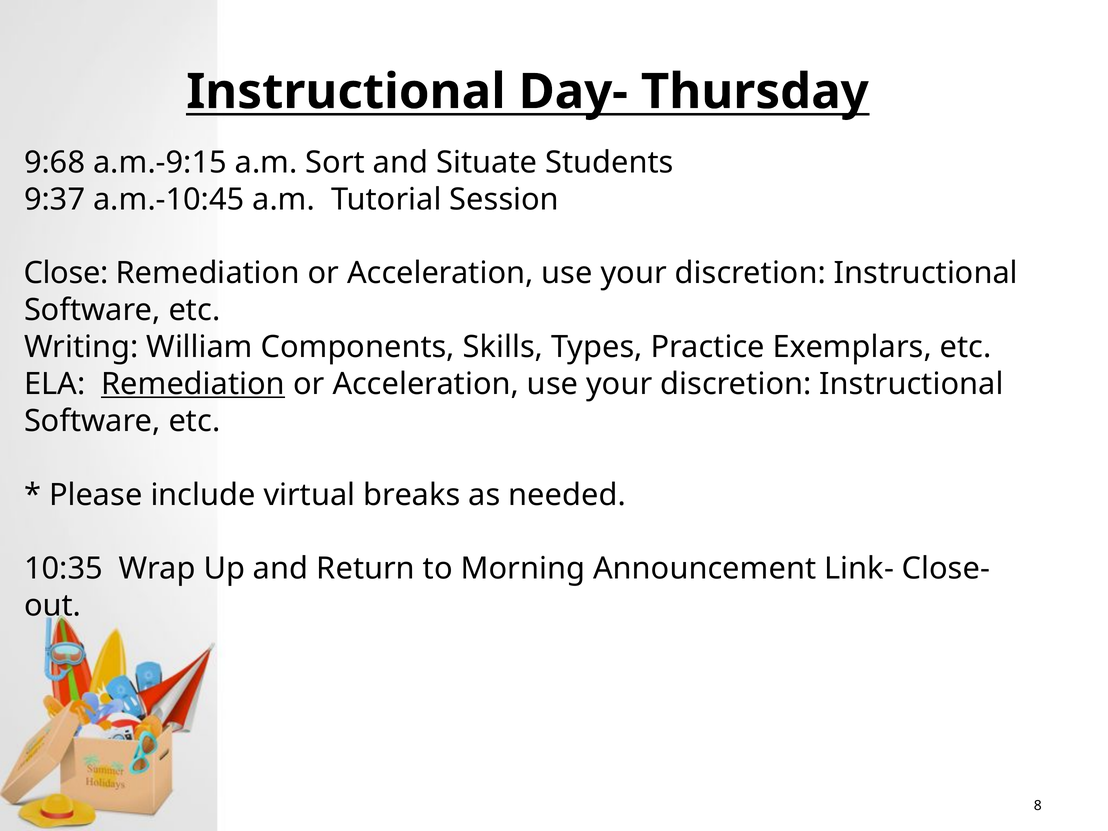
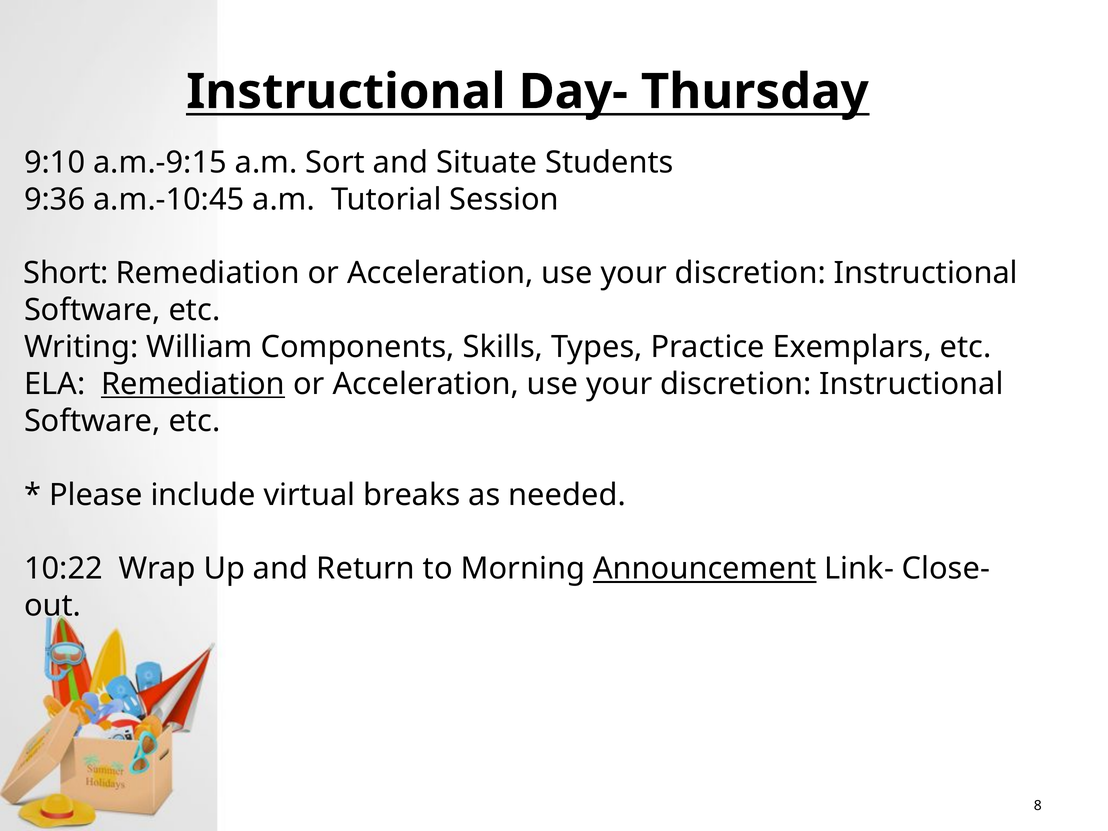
9:68: 9:68 -> 9:10 (55, 162)
9:37: 9:37 -> 9:36 (55, 199)
Close: Close -> Short (66, 273)
10:35: 10:35 -> 10:22 (63, 569)
Announcement underline: none -> present (705, 569)
